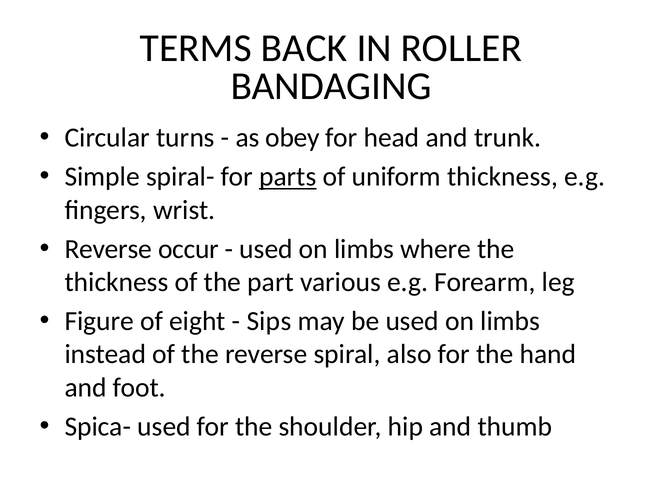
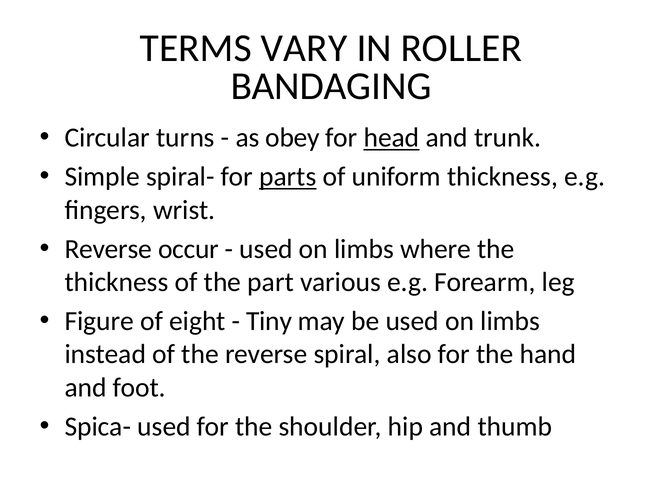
BACK: BACK -> VARY (304, 48)
head underline: none -> present (391, 138)
Sips: Sips -> Tiny (269, 321)
